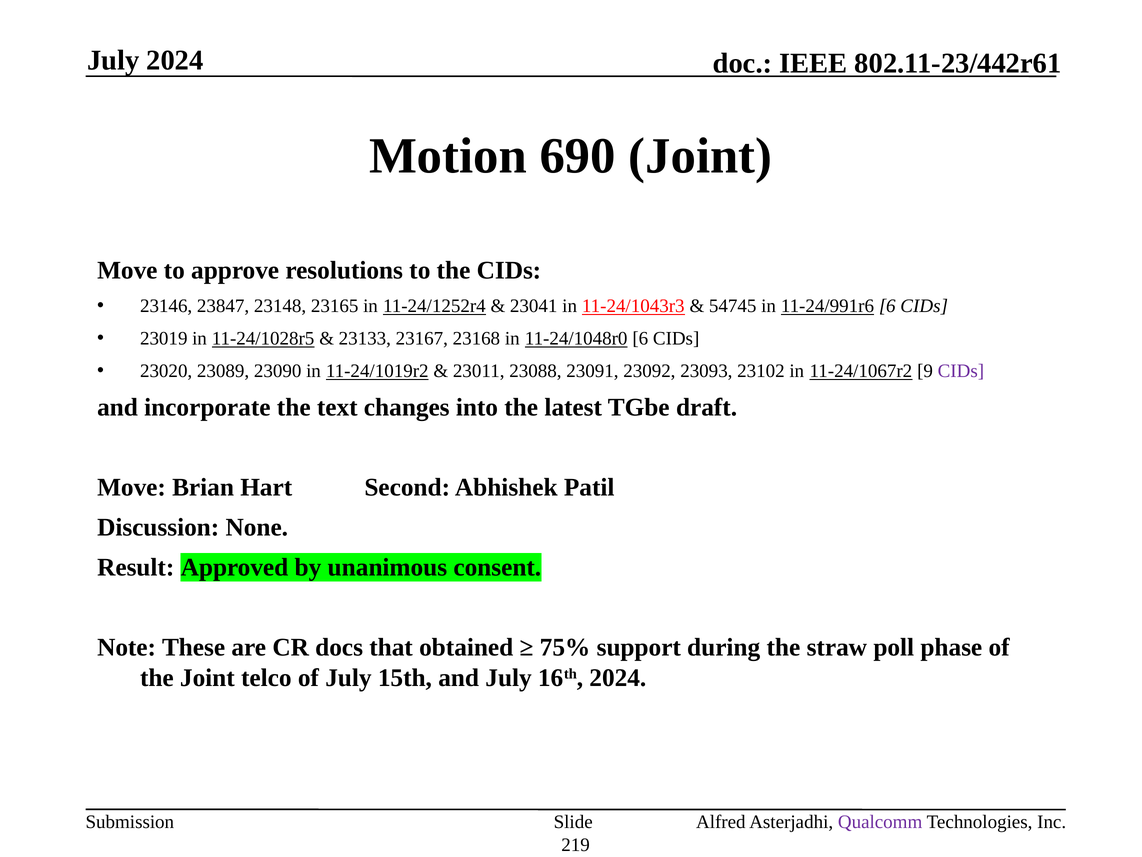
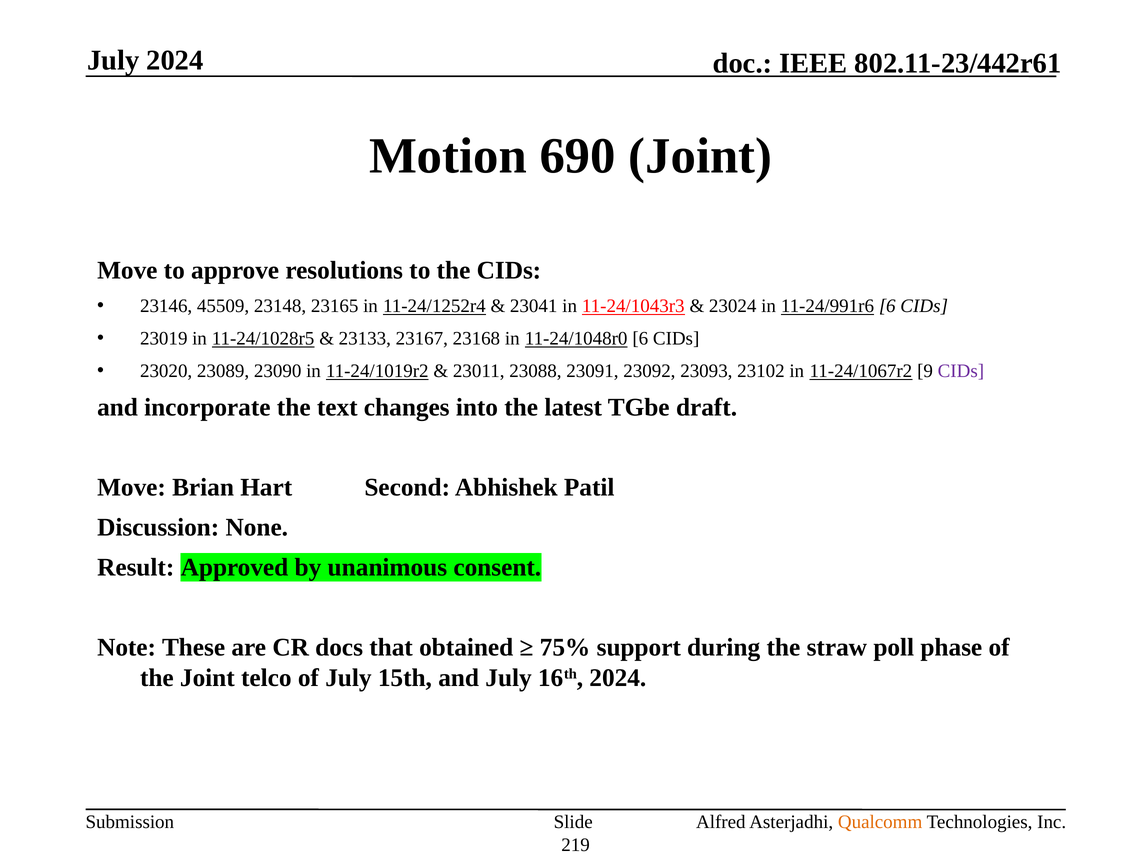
23847: 23847 -> 45509 (223, 306)
54745: 54745 -> 23024 (733, 306)
Qualcomm colour: purple -> orange (880, 821)
